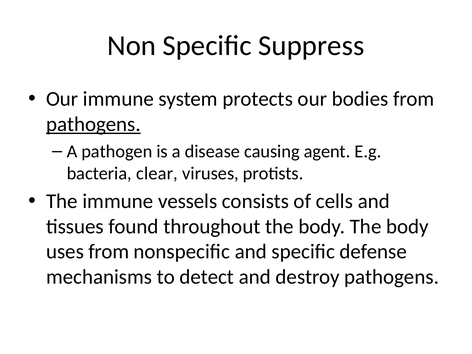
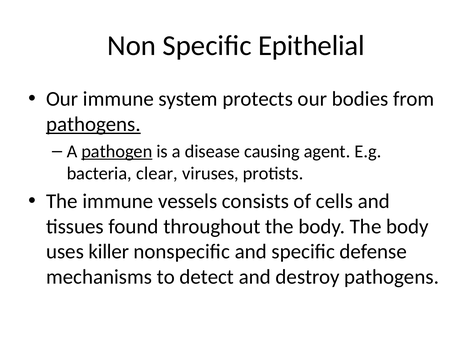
Suppress: Suppress -> Epithelial (311, 46)
pathogen underline: none -> present (117, 151)
uses from: from -> killer (109, 252)
